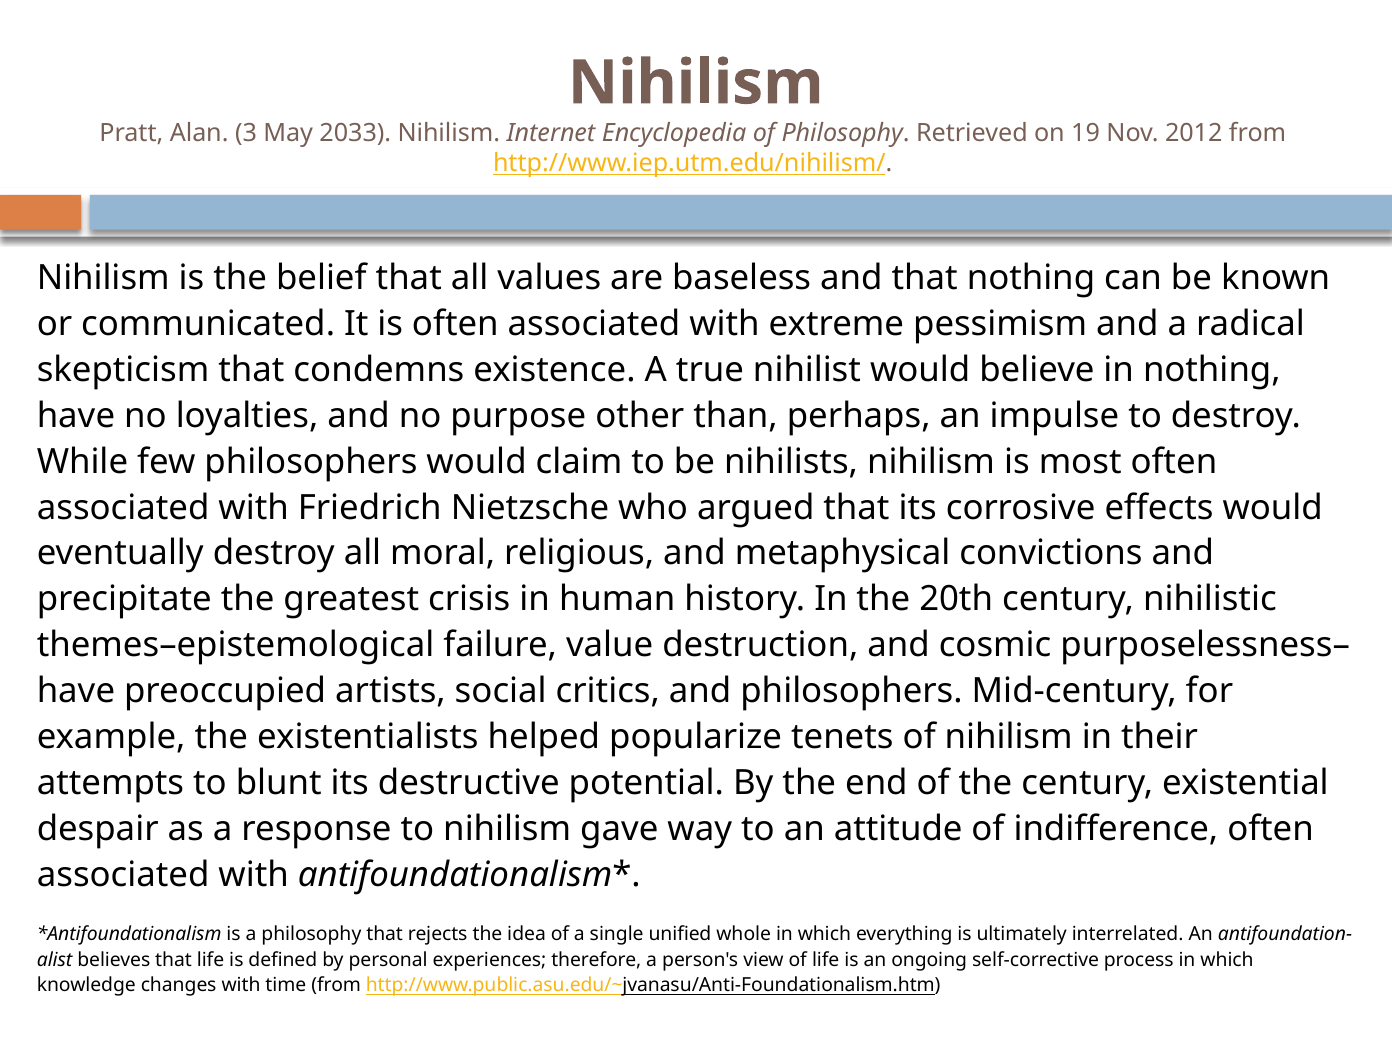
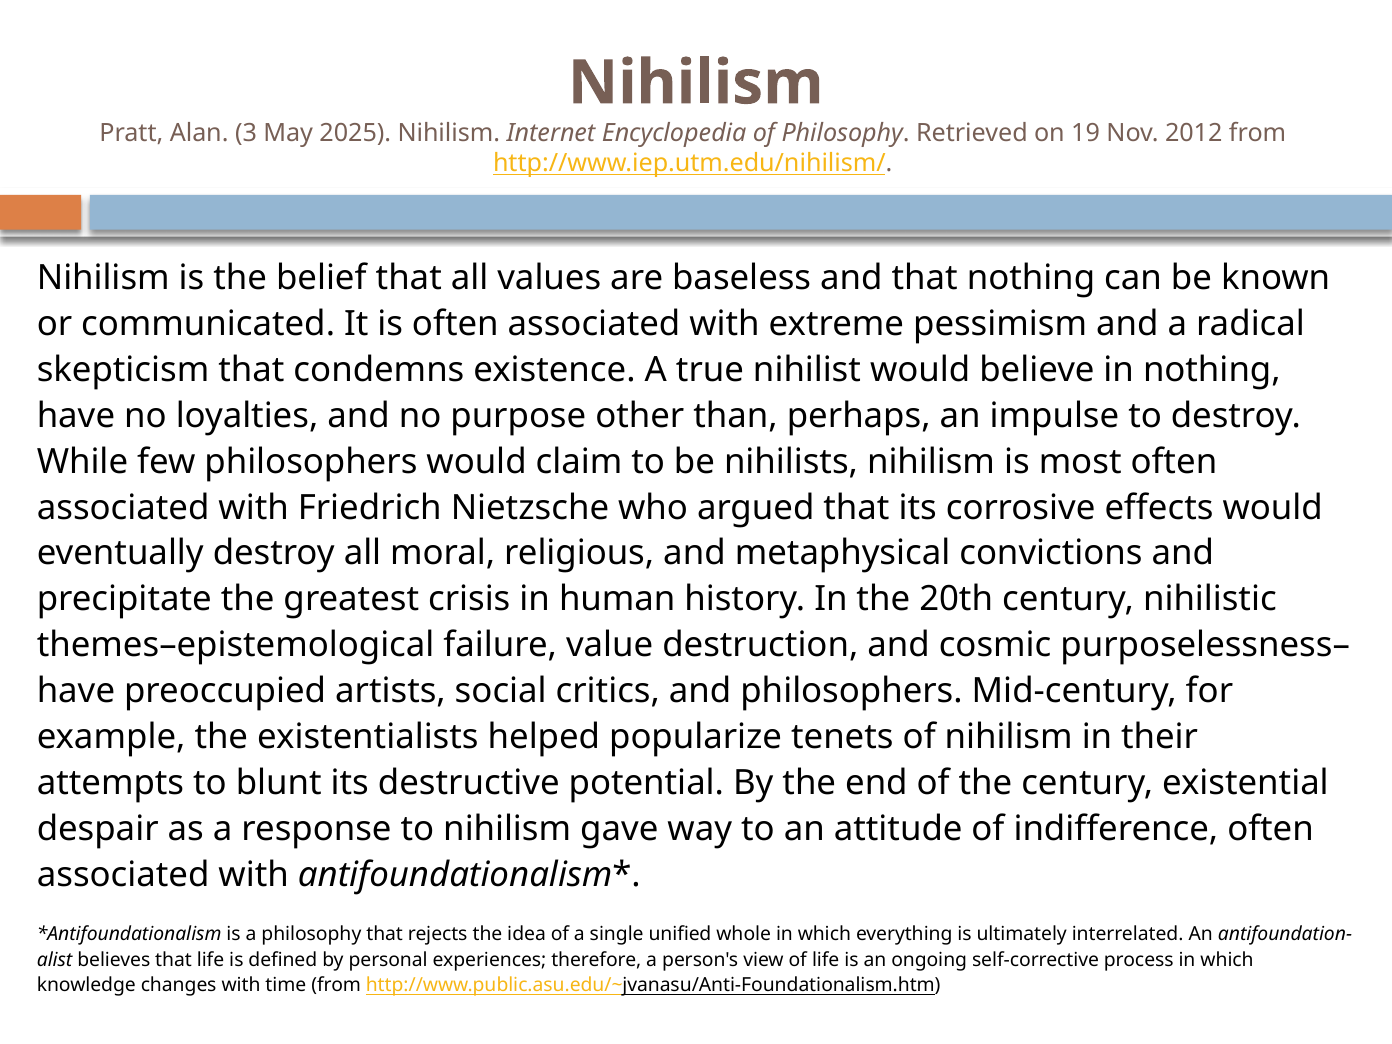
2033: 2033 -> 2025 (355, 133)
